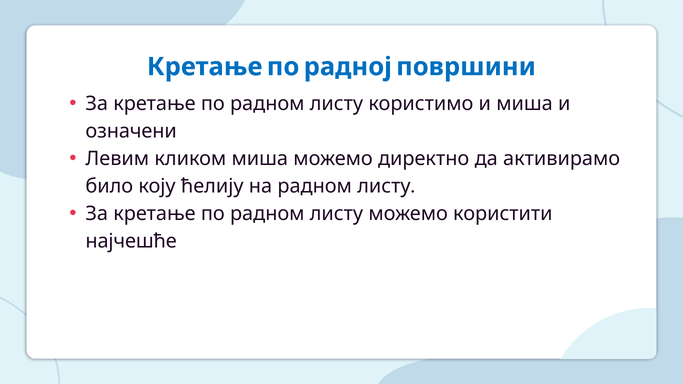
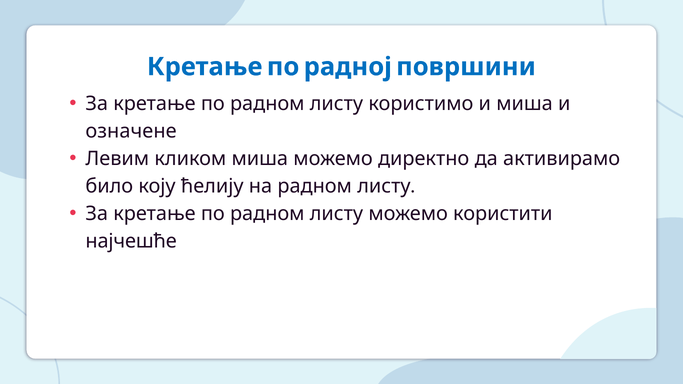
означени: означени -> означене (131, 131)
